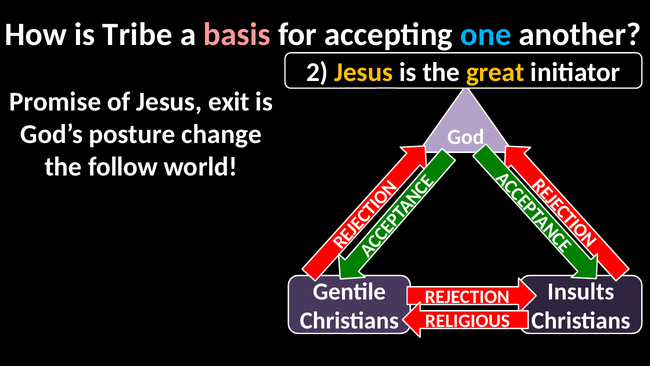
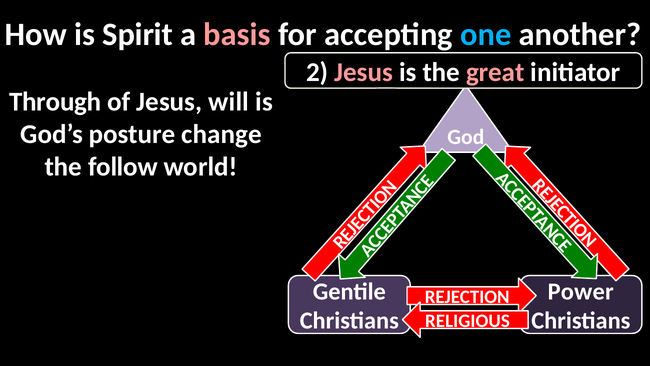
Tribe: Tribe -> Spirit (138, 34)
Jesus colour: yellow -> pink (364, 72)
great colour: yellow -> pink (495, 72)
Promise: Promise -> Through (55, 102)
exit: exit -> will (229, 102)
Insults: Insults -> Power (581, 291)
